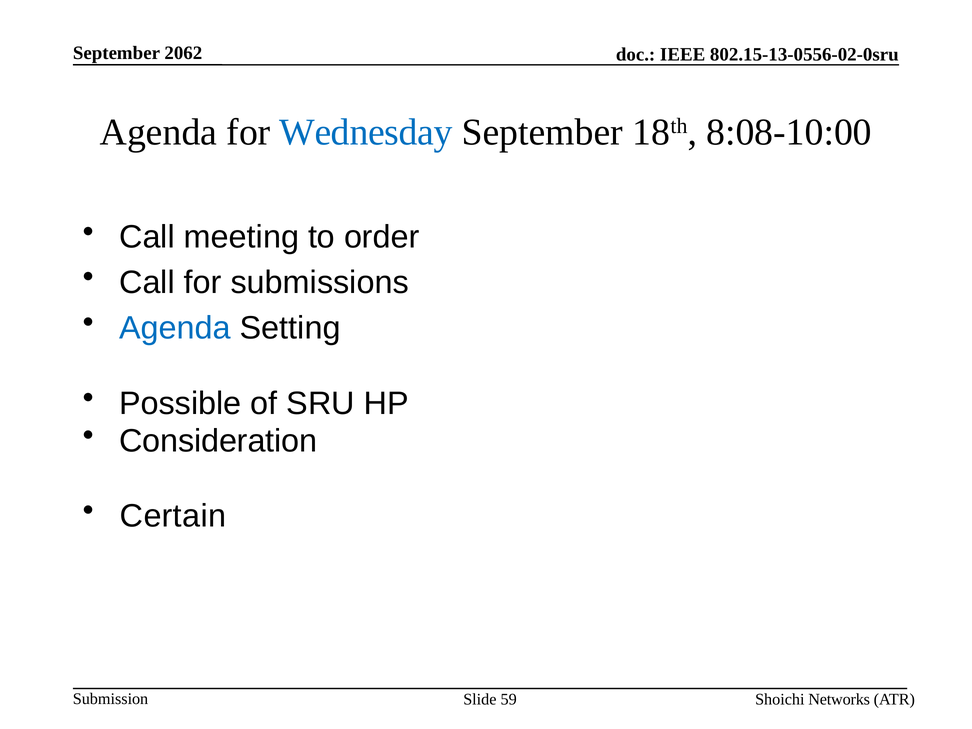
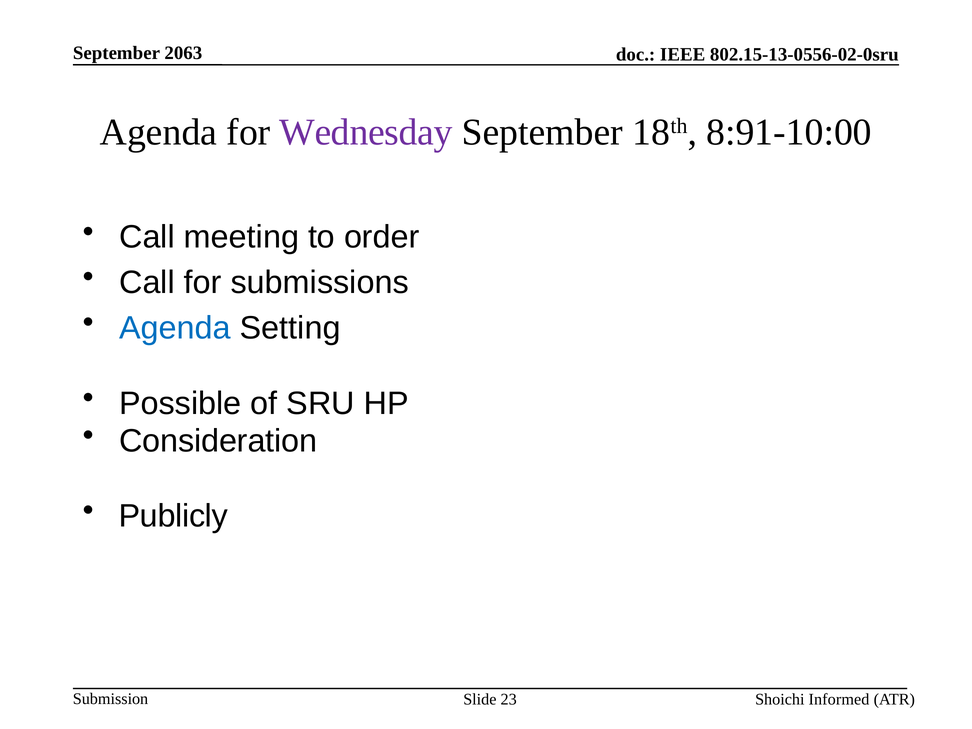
2062: 2062 -> 2063 (183, 53)
Wednesday colour: blue -> purple (366, 132)
8:08-10:00: 8:08-10:00 -> 8:91-10:00 (789, 132)
Certain: Certain -> Publicly (173, 516)
Networks: Networks -> Informed (839, 699)
59: 59 -> 23 (509, 699)
